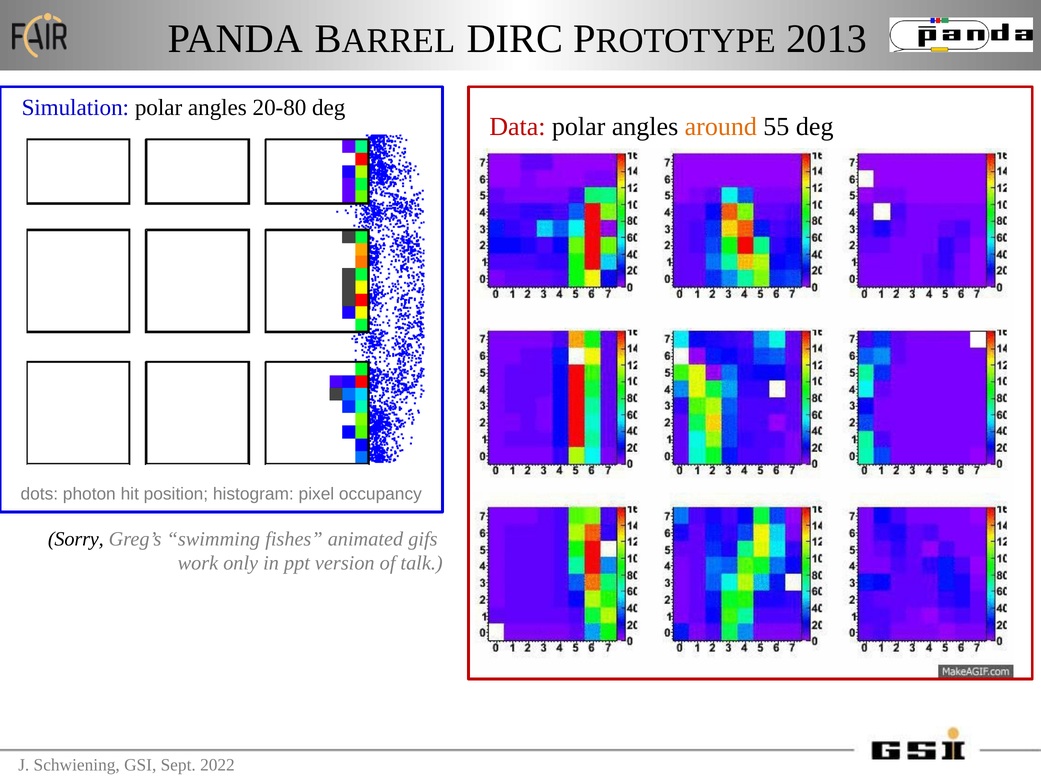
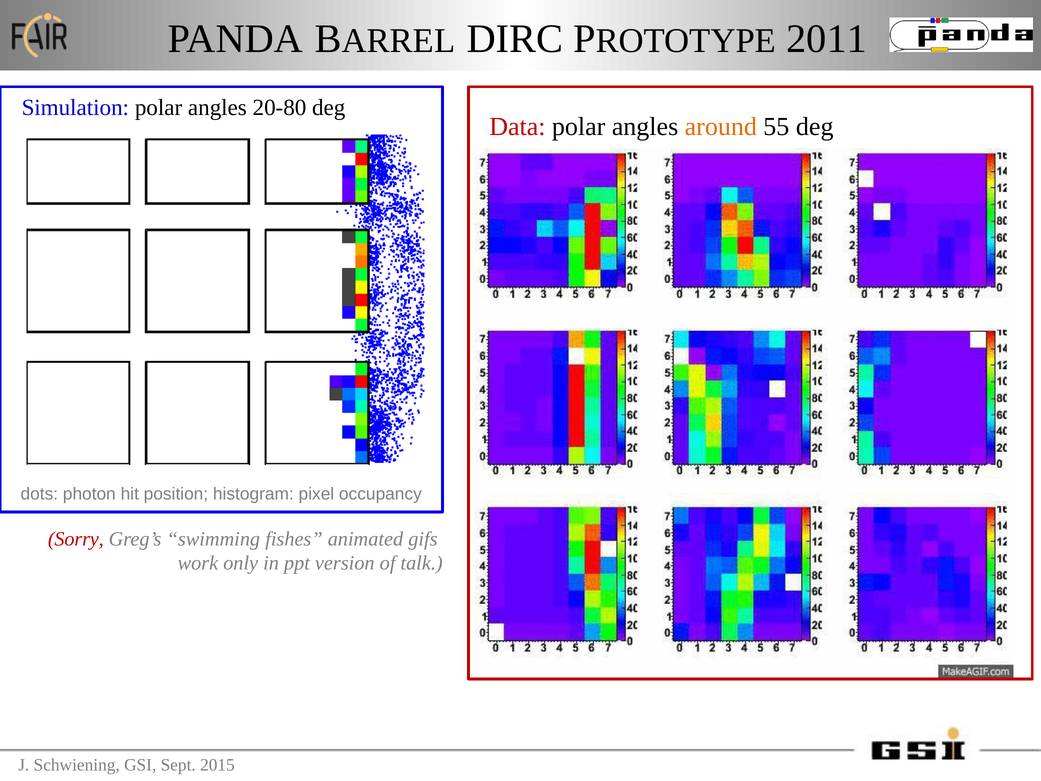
2013: 2013 -> 2011 (827, 39)
Sorry colour: black -> red (76, 539)
2022: 2022 -> 2015 (217, 765)
